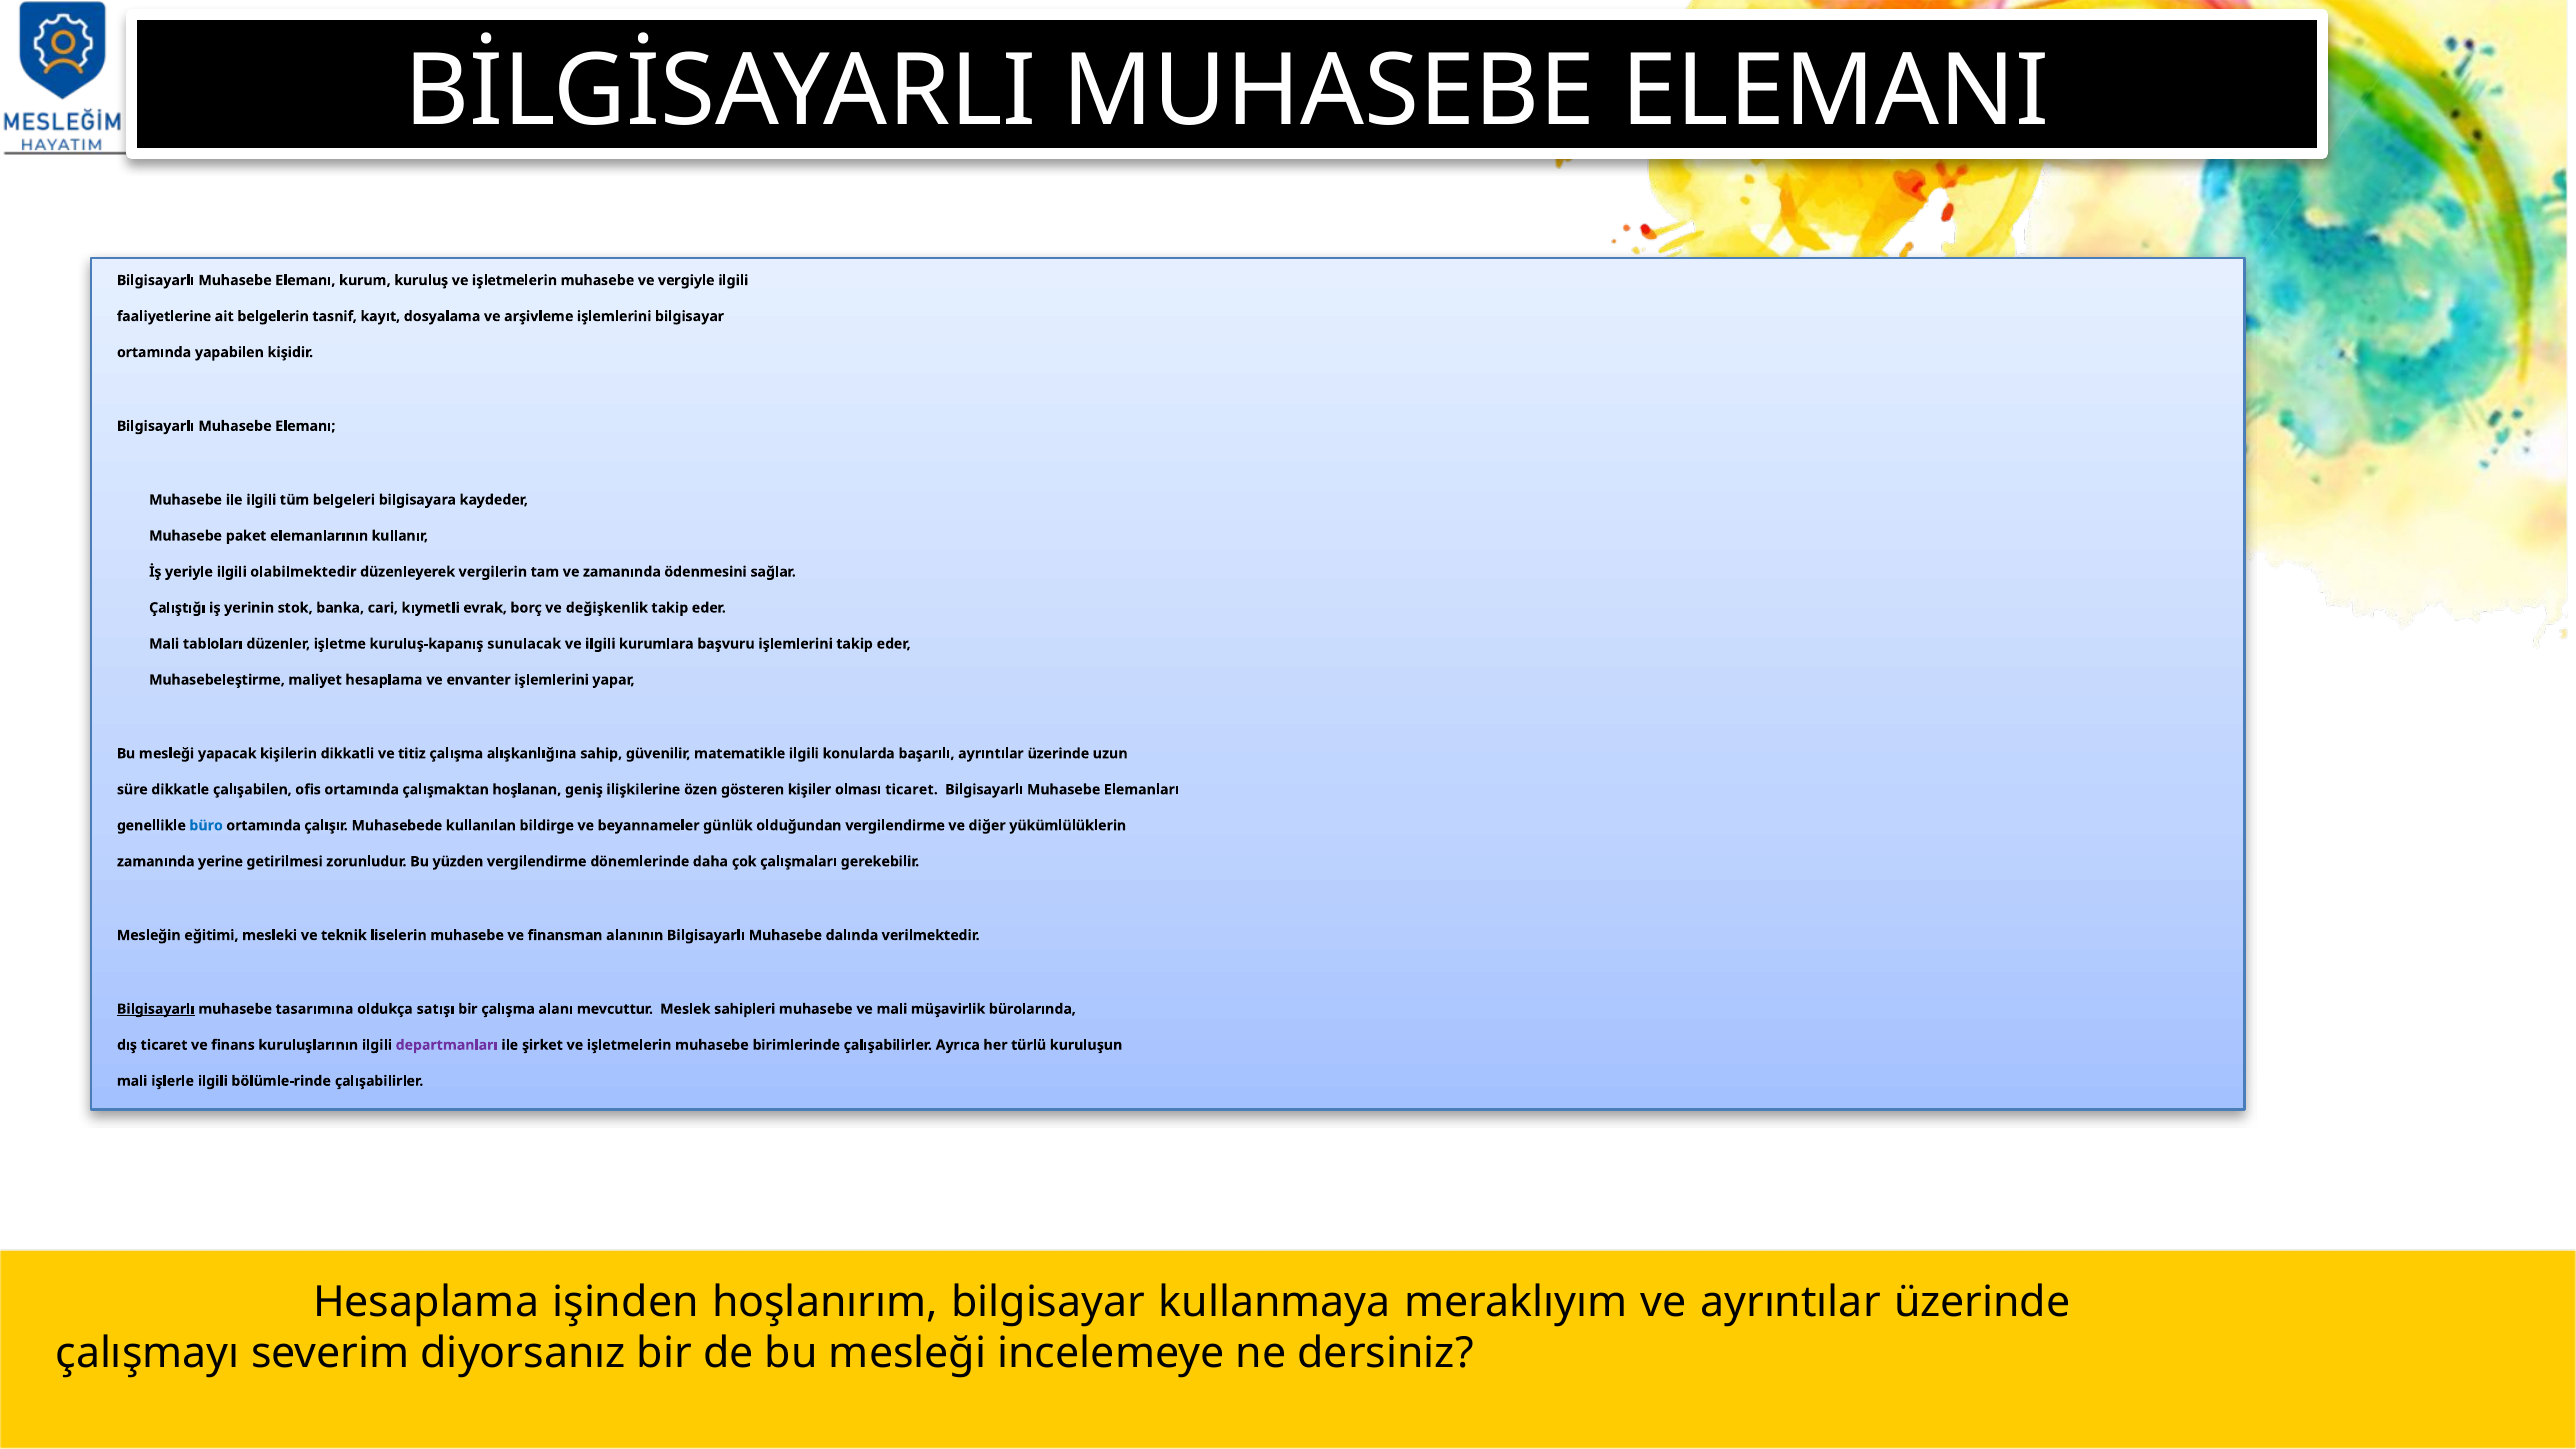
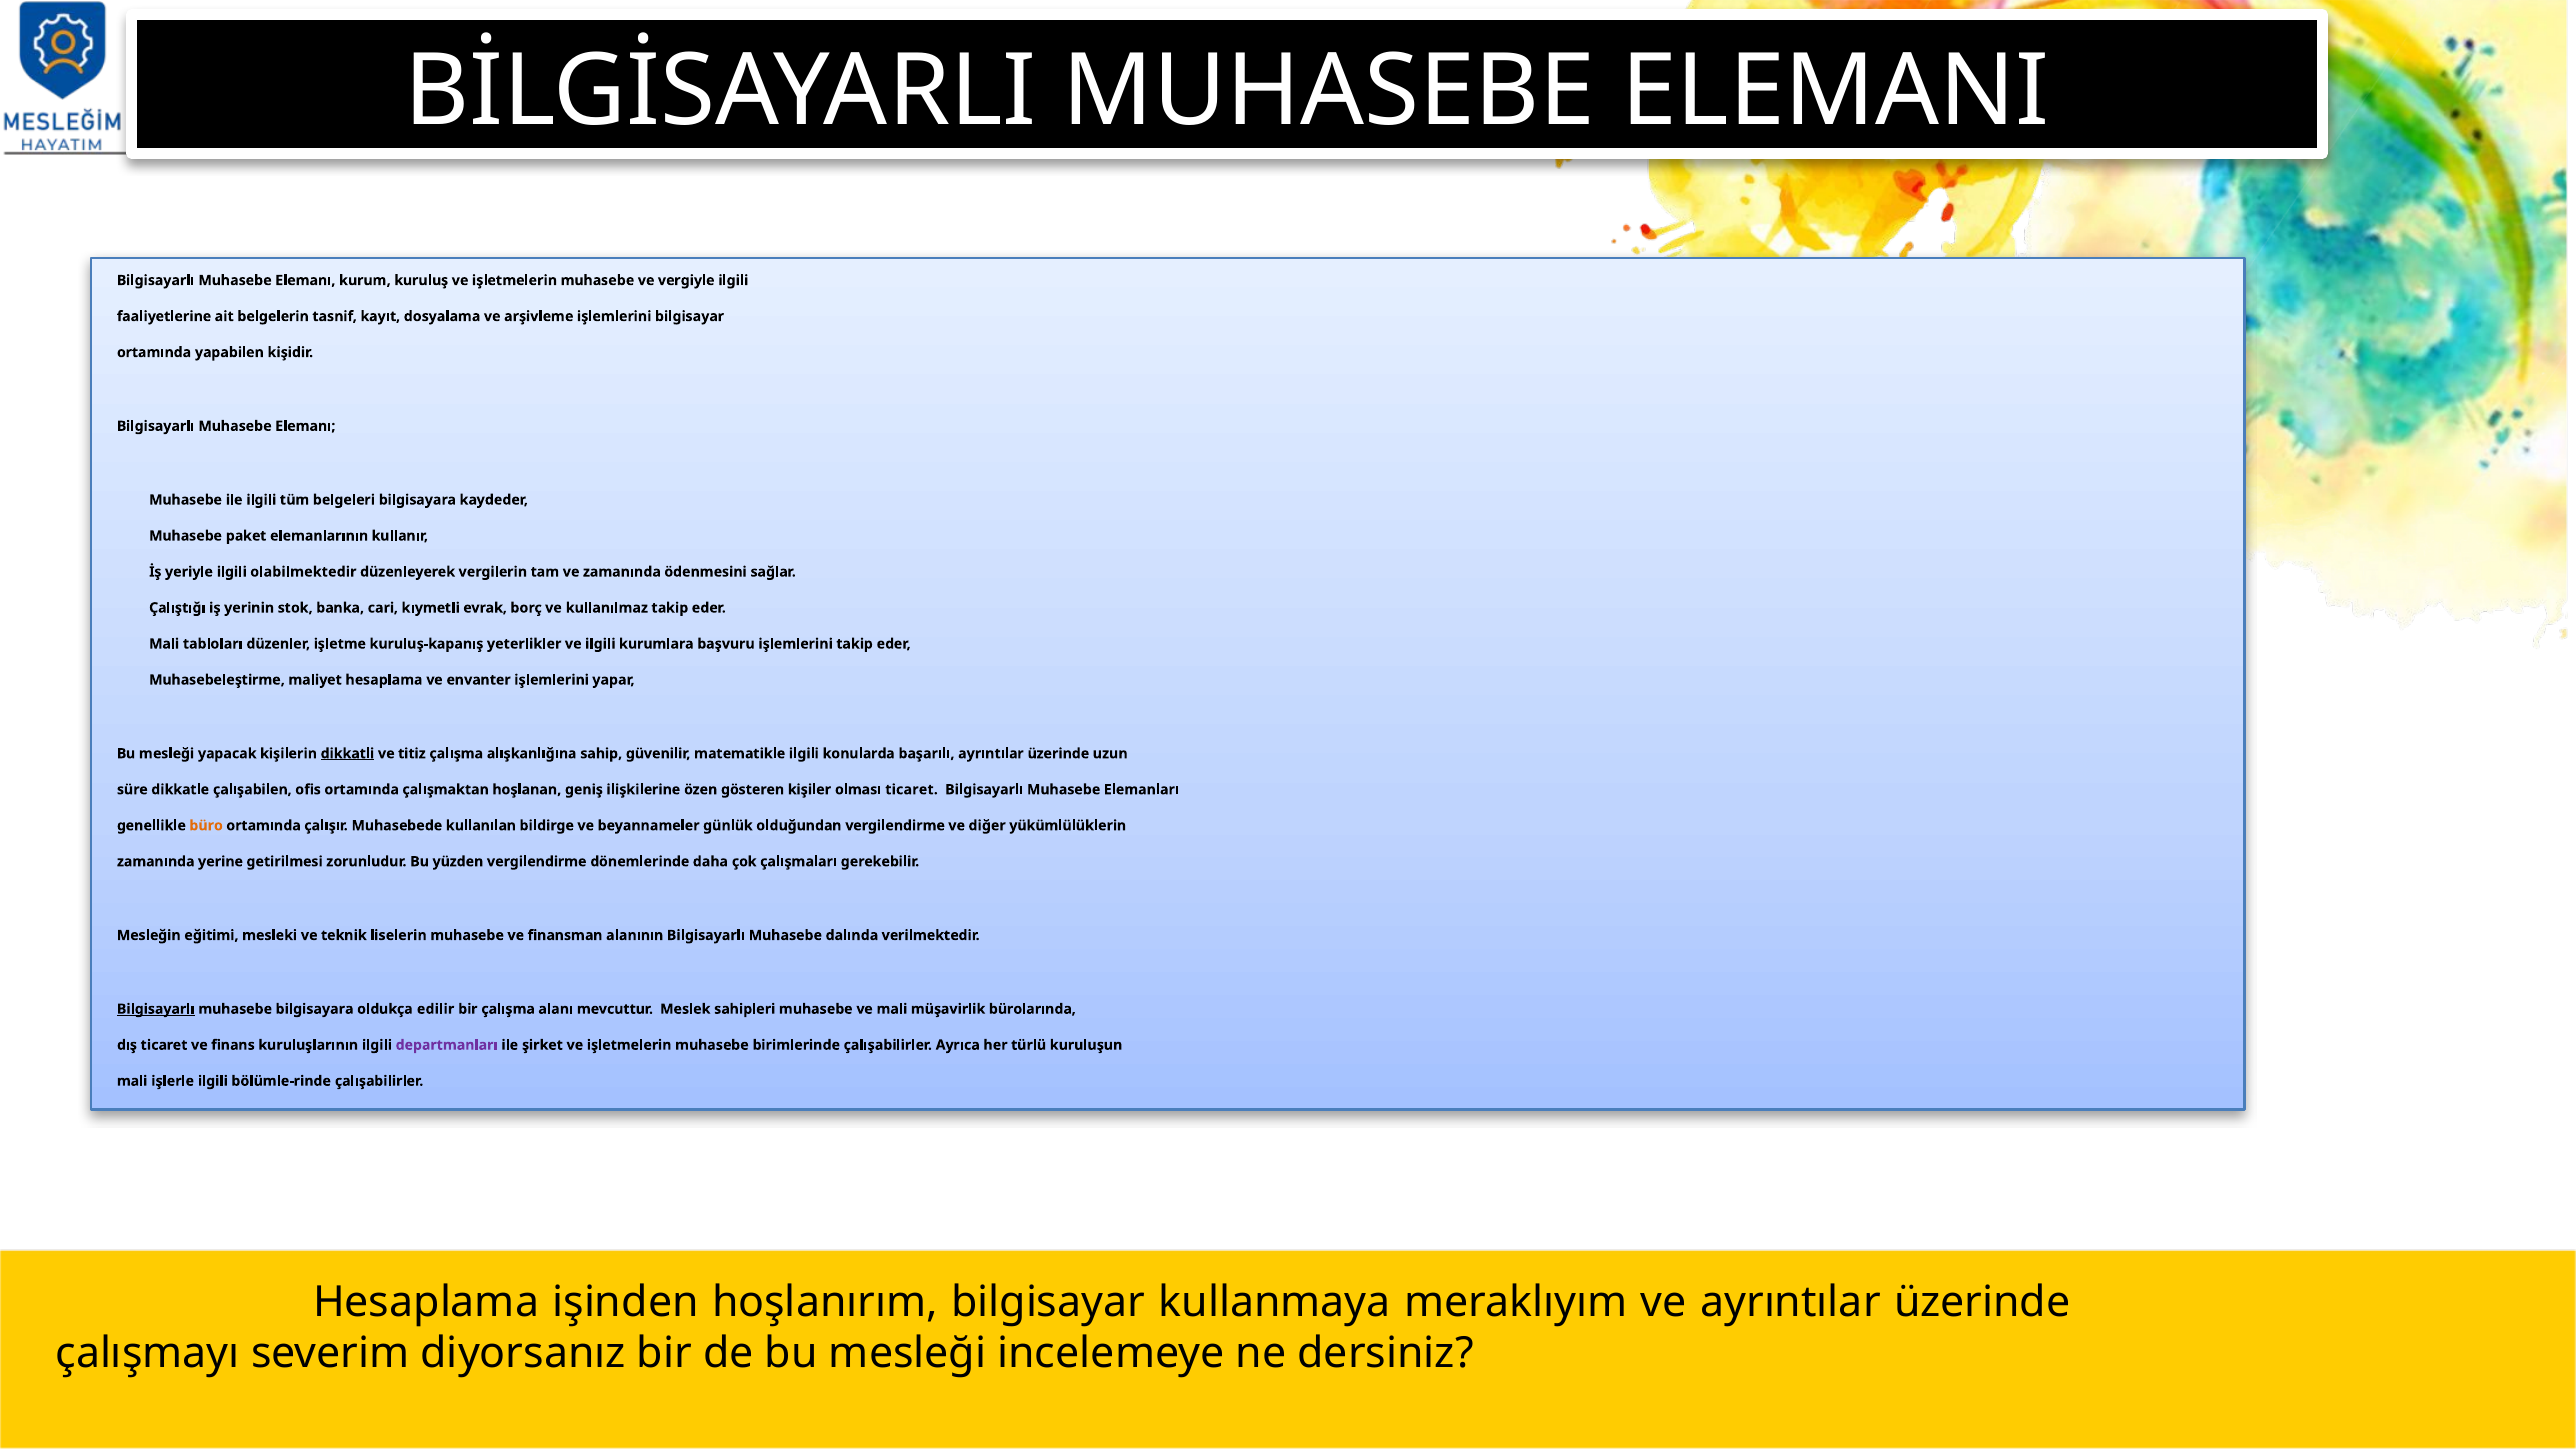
değişkenlik: değişkenlik -> kullanılmaz (607, 608)
sunulacak: sunulacak -> yeterlikler (524, 644)
dikkatli underline: none -> present (347, 754)
büro colour: blue -> orange (206, 826)
muhasebe tasarımına: tasarımına -> bilgisayara (315, 1009)
satışı: satışı -> edilir (436, 1009)
